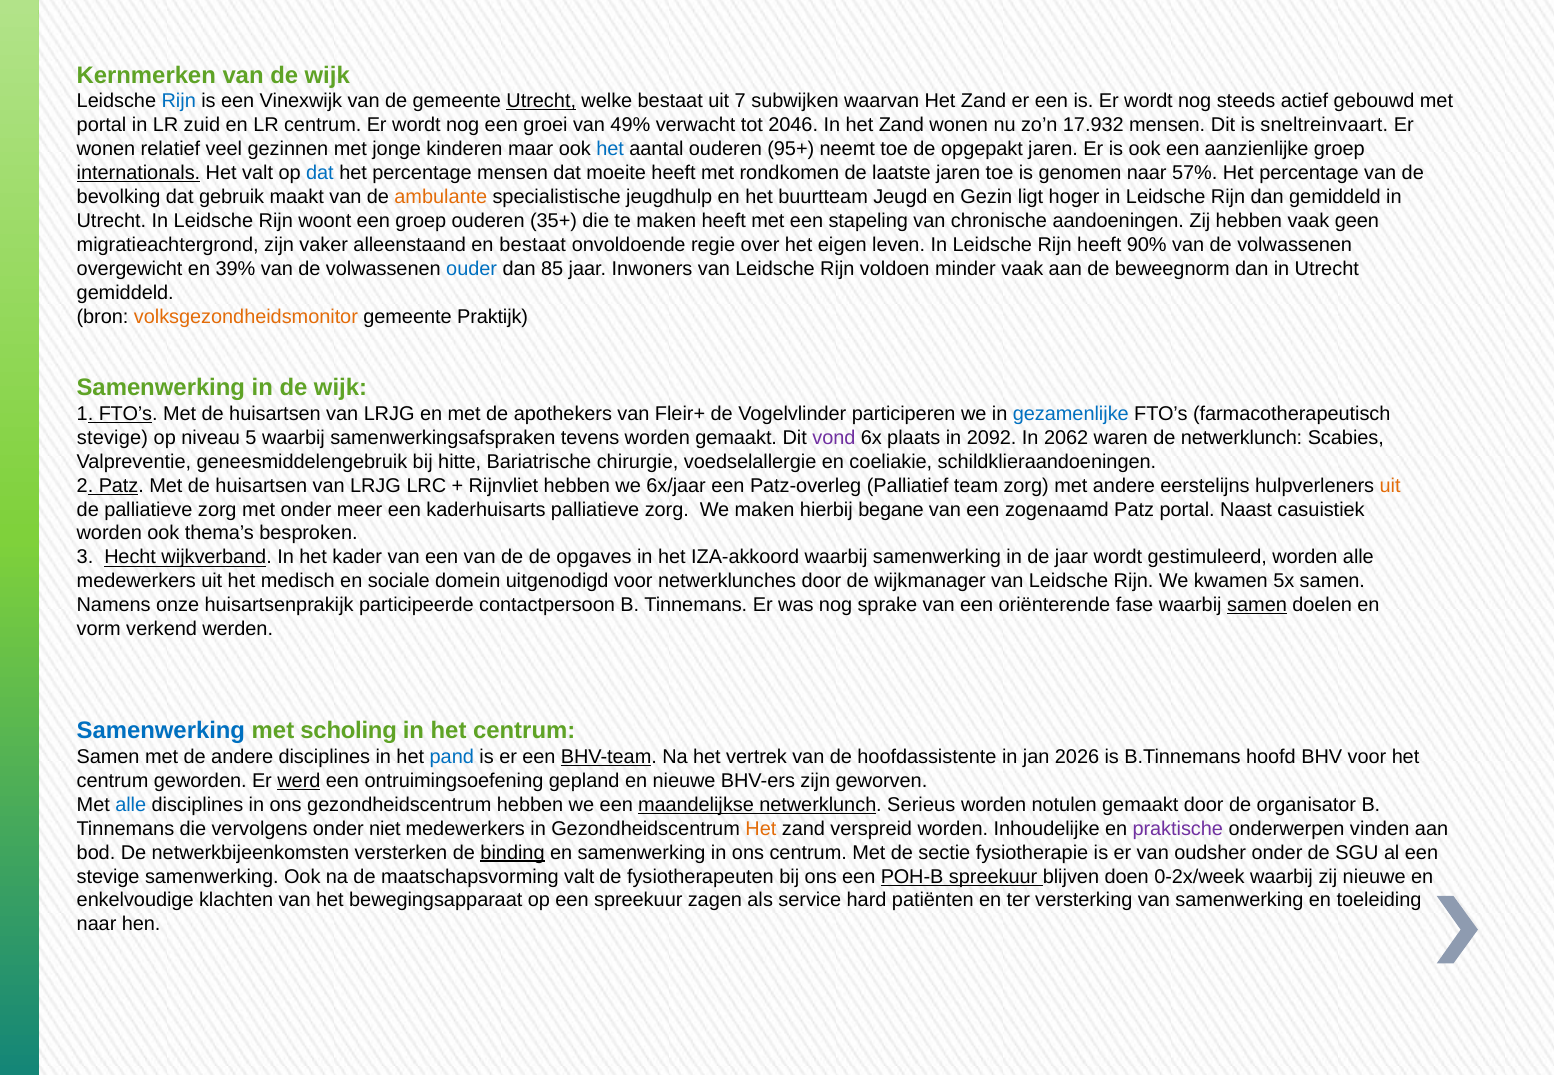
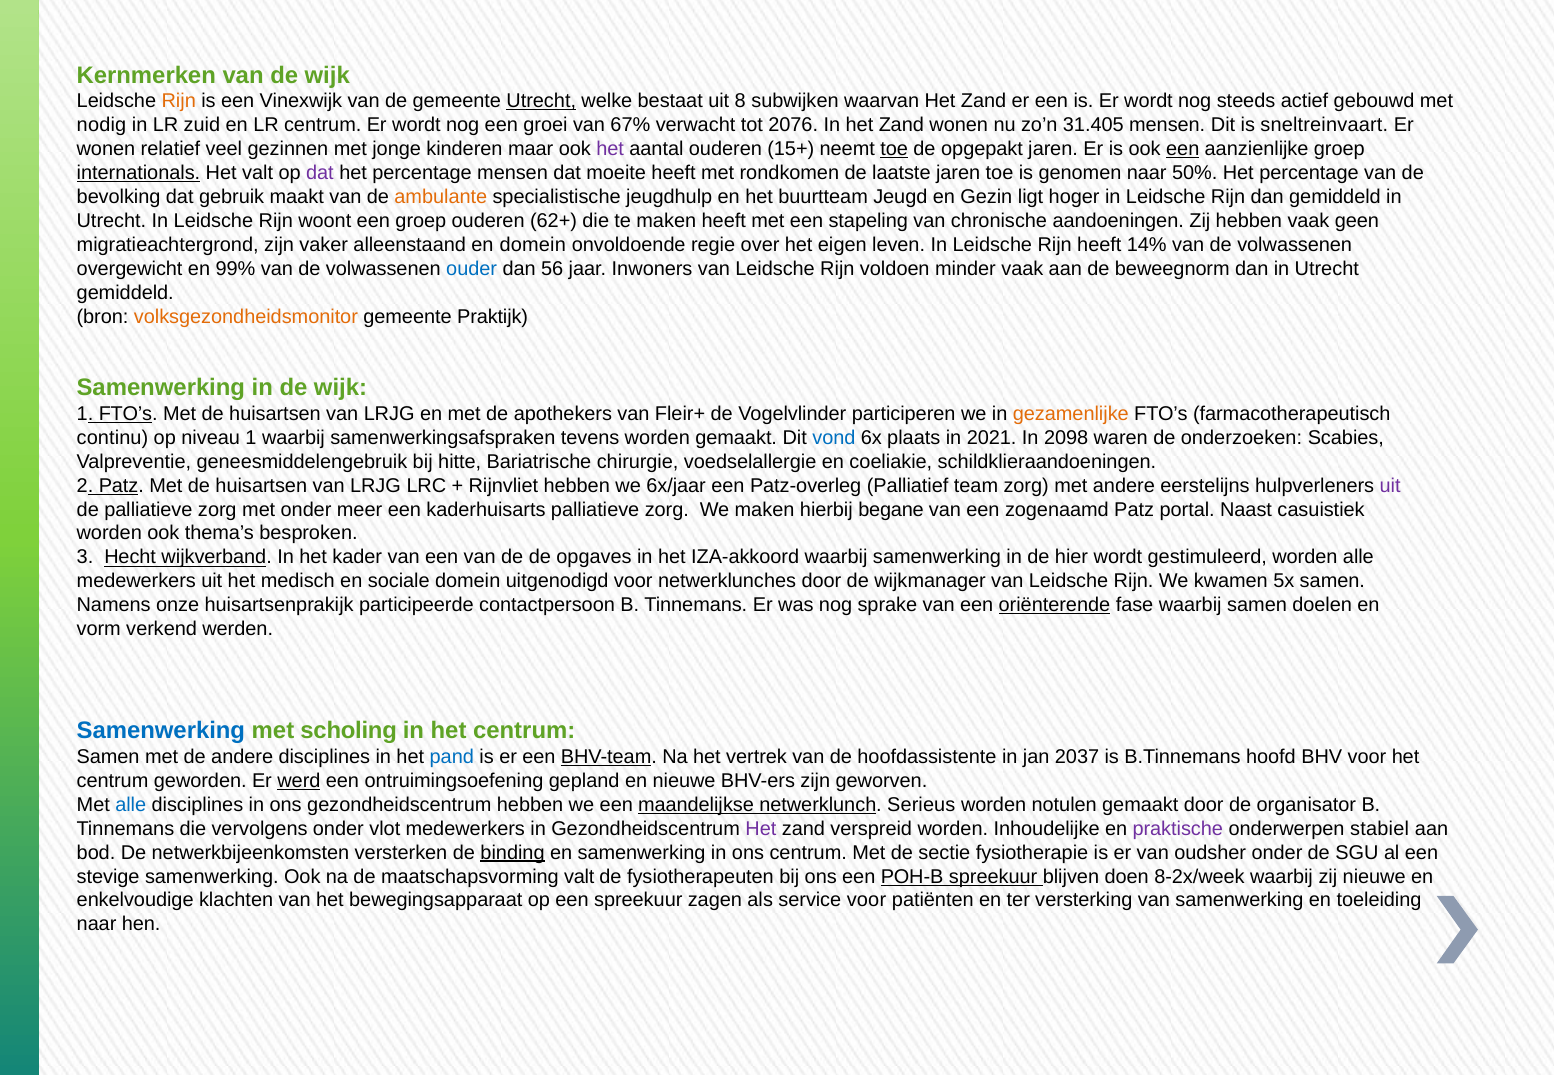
Rijn colour: blue -> orange (179, 101)
7: 7 -> 8 (740, 101)
portal: portal -> nodig (101, 125)
49%: 49% -> 67% (630, 125)
2046: 2046 -> 2076 (793, 125)
17.932: 17.932 -> 31.405 (1093, 125)
het colour: blue -> purple (610, 149)
95+: 95+ -> 15+ (791, 149)
toe underline: none -> present (894, 149)
een underline: none -> present (1183, 149)
dat colour: blue -> purple (320, 173)
57%: 57% -> 50% (1195, 173)
35+: 35+ -> 62+ (554, 221)
en bestaat: bestaat -> domein (533, 245)
90%: 90% -> 14% (1147, 245)
39%: 39% -> 99% (236, 269)
85: 85 -> 56 (552, 269)
gezamenlijke colour: blue -> orange (1071, 414)
stevige: stevige -> continu (113, 438)
niveau 5: 5 -> 1 (251, 438)
vond colour: purple -> blue (834, 438)
2092: 2092 -> 2021 (992, 438)
2062: 2062 -> 2098 (1066, 438)
de netwerklunch: netwerklunch -> onderzoeken (1241, 438)
uit colour: orange -> purple (1390, 486)
de jaar: jaar -> hier (1072, 558)
oriënterende underline: none -> present (1054, 606)
samen underline: present -> none (1257, 606)
2026: 2026 -> 2037 (1077, 757)
niet: niet -> vlot (385, 829)
Het colour: orange -> purple (761, 829)
vinden: vinden -> stabiel (1380, 829)
0-2x/week: 0-2x/week -> 8-2x/week (1199, 877)
service hard: hard -> voor (866, 901)
